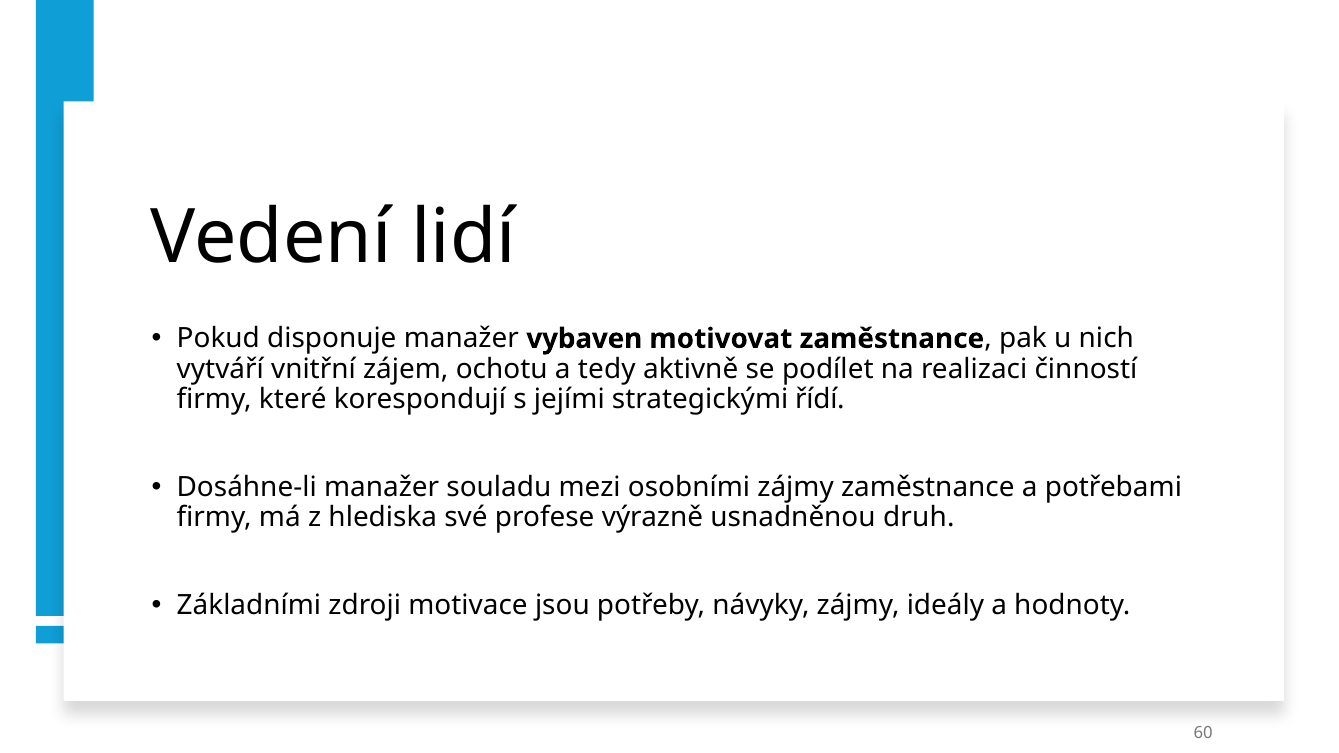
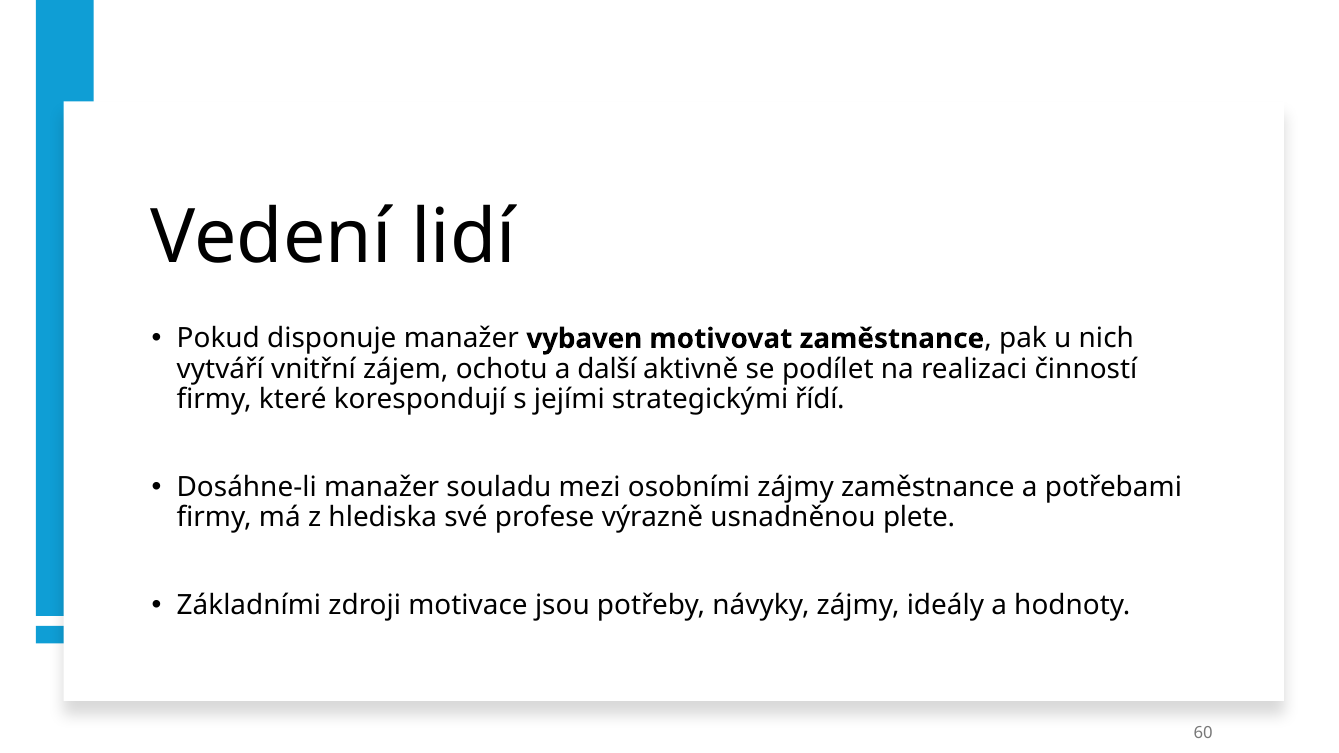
tedy: tedy -> další (607, 369)
druh: druh -> plete (919, 517)
